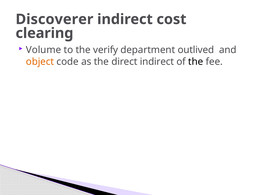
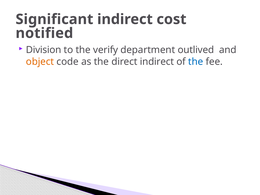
Discoverer: Discoverer -> Significant (54, 19)
clearing: clearing -> notified (44, 33)
Volume: Volume -> Division (44, 50)
the colour: black -> blue (196, 62)
